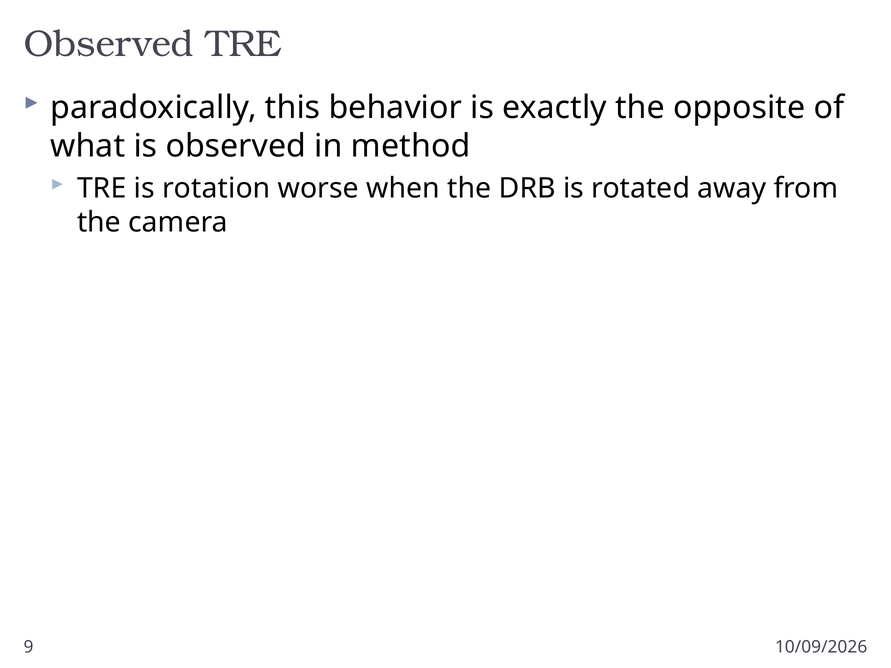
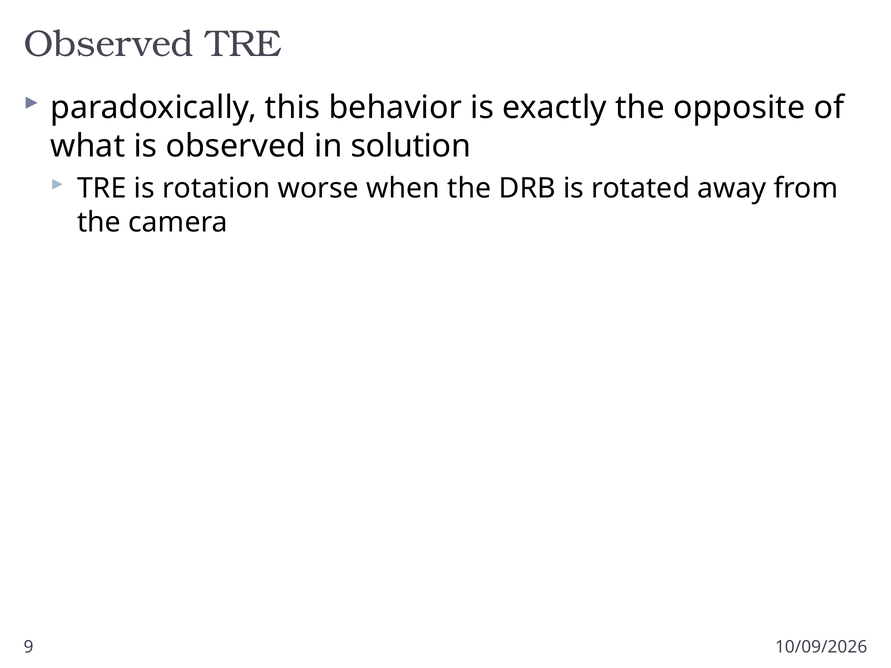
method: method -> solution (411, 146)
